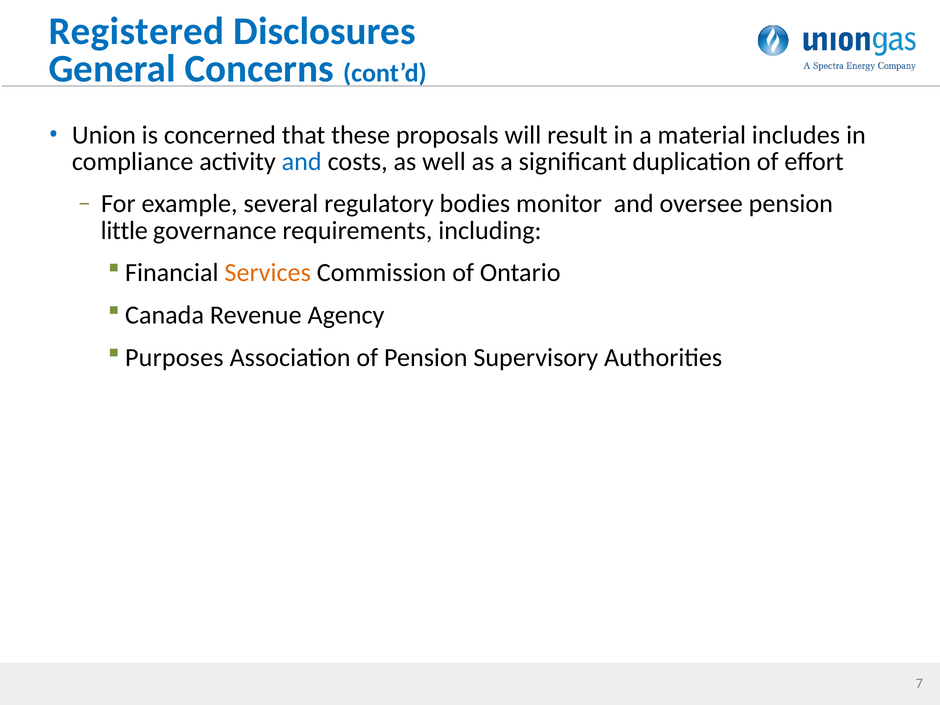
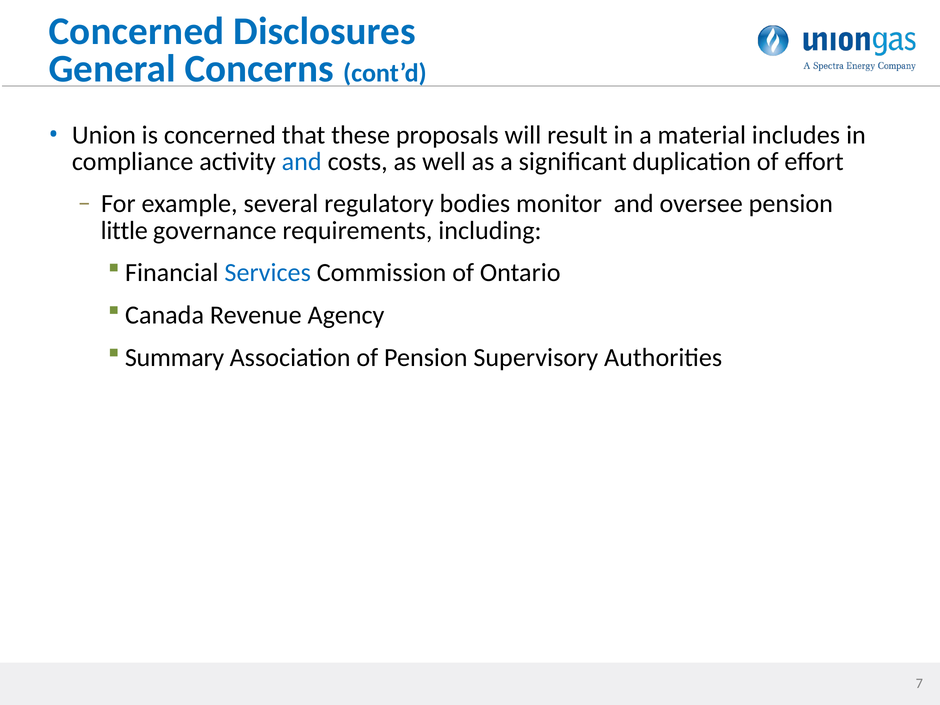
Registered: Registered -> Concerned (136, 31)
Services colour: orange -> blue (268, 273)
Purposes: Purposes -> Summary (175, 358)
